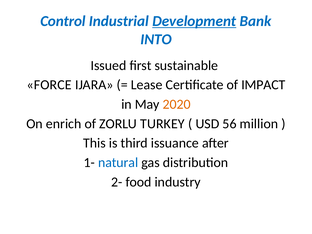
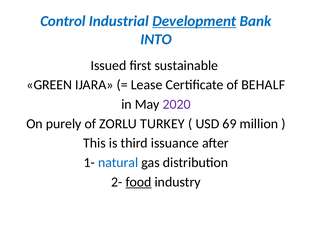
FORCE: FORCE -> GREEN (49, 85)
IMPACT: IMPACT -> BEHALF (263, 85)
2020 colour: orange -> purple (177, 104)
enrich: enrich -> purely (64, 124)
56: 56 -> 69 (230, 124)
food underline: none -> present (139, 182)
